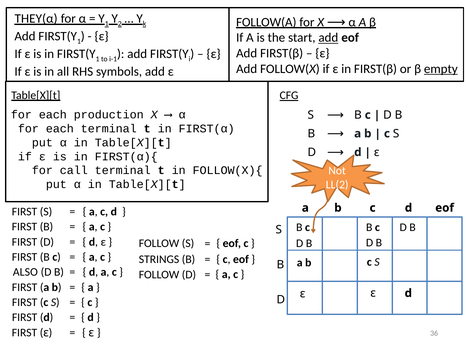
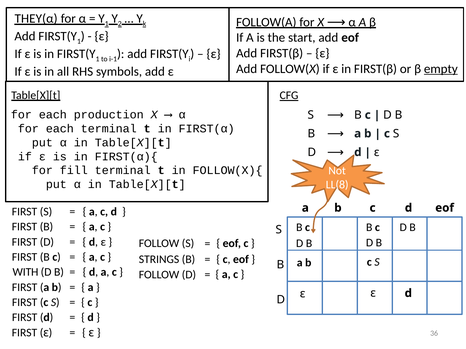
add underline: present -> none (328, 38)
call: call -> fill (74, 171)
LL(2: LL(2 -> LL(8 (337, 185)
ALSO: ALSO -> WITH (25, 273)
